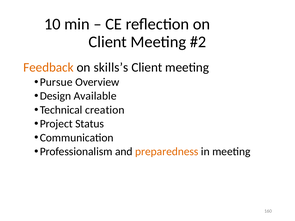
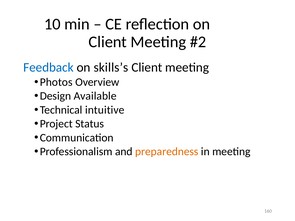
Feedback colour: orange -> blue (48, 67)
Pursue: Pursue -> Photos (56, 82)
creation: creation -> intuitive (105, 110)
